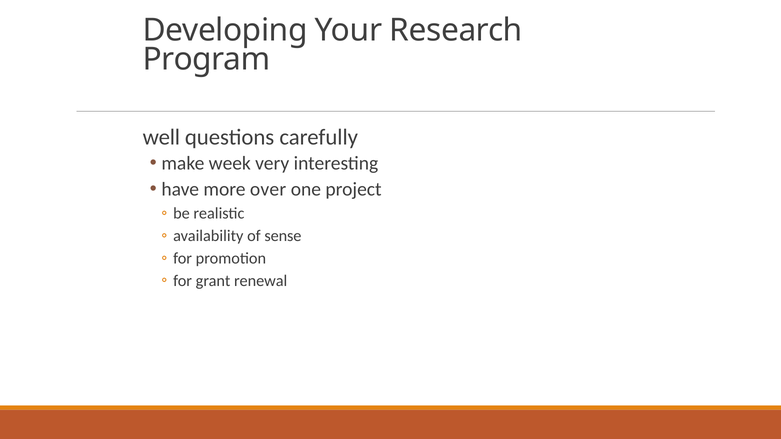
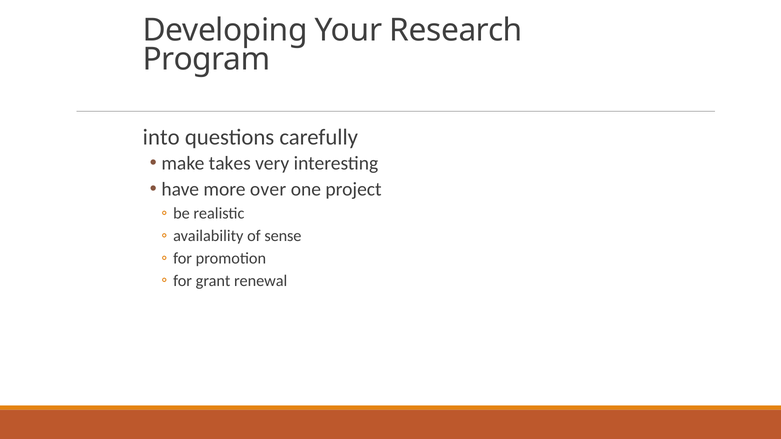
well: well -> into (161, 137)
week: week -> takes (230, 163)
